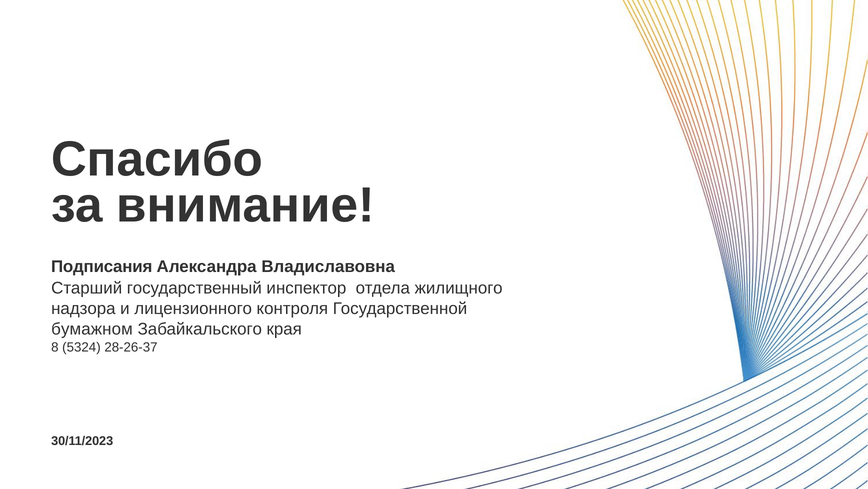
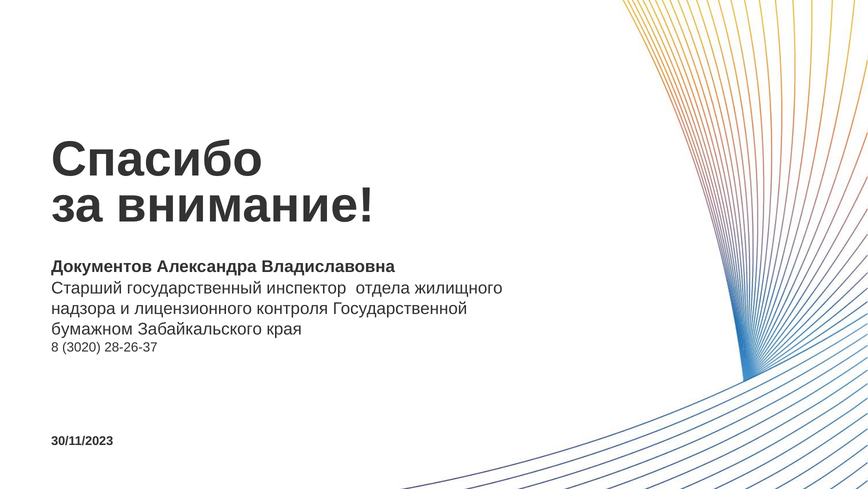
Подписания: Подписания -> Документов (102, 267)
5324: 5324 -> 3020 (81, 347)
